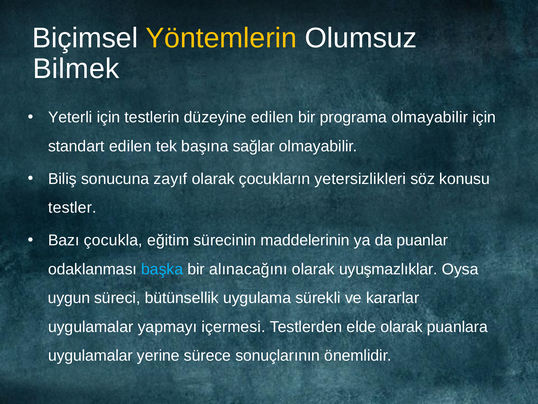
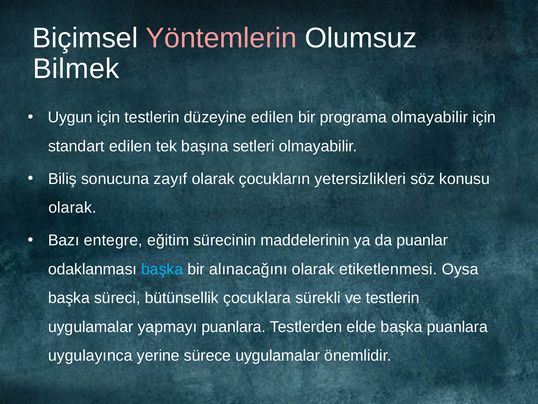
Yöntemlerin colour: yellow -> pink (221, 38)
Yeterli: Yeterli -> Uygun (70, 117)
sağlar: sağlar -> setleri (254, 146)
testler: testler -> olarak (72, 208)
çocukla: çocukla -> entegre (113, 240)
uyuşmazlıklar: uyuşmazlıklar -> etiketlenmesi (388, 269)
uygun: uygun -> başka (69, 298)
uygulama: uygulama -> çocuklara (257, 298)
ve kararlar: kararlar -> testlerin (393, 298)
yapmayı içermesi: içermesi -> puanlara (234, 327)
elde olarak: olarak -> başka (402, 327)
uygulamalar: uygulamalar -> uygulayınca (90, 355)
sürece sonuçlarının: sonuçlarının -> uygulamalar (278, 355)
